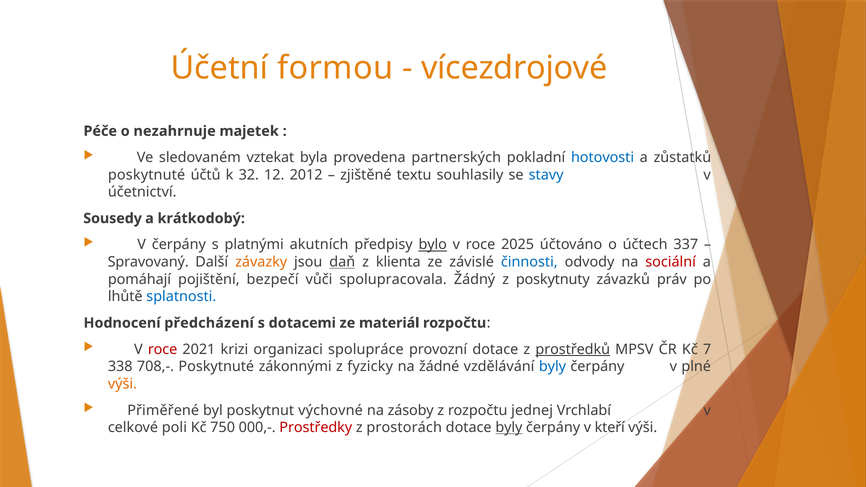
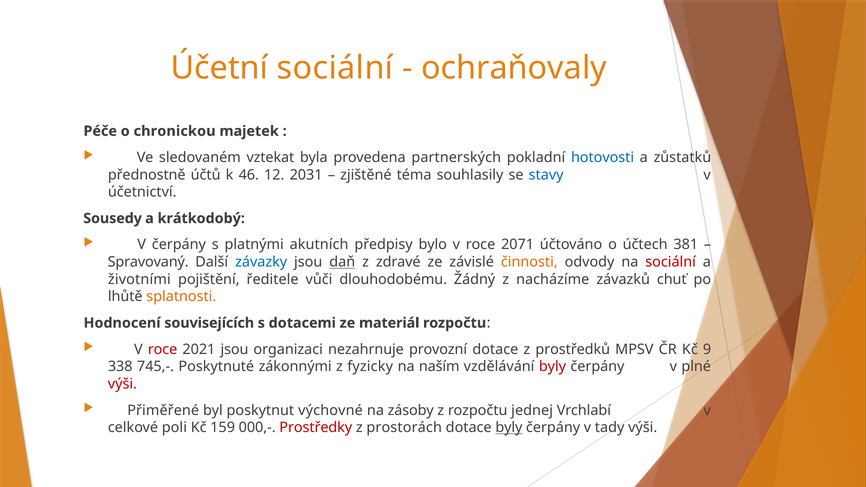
Účetní formou: formou -> sociální (335, 68)
vícezdrojové: vícezdrojové -> ochraňovaly (514, 68)
nezahrnuje: nezahrnuje -> chronickou (175, 131)
poskytnuté: poskytnuté -> přednostně (147, 175)
32: 32 -> 46 (249, 175)
2012: 2012 -> 2031 (306, 175)
textu: textu -> téma (414, 175)
bylo underline: present -> none (433, 245)
2025: 2025 -> 2071 (518, 245)
337: 337 -> 381 (686, 245)
závazky colour: orange -> blue (261, 262)
klienta: klienta -> zdravé (398, 262)
činnosti colour: blue -> orange (529, 262)
pomáhají: pomáhají -> životními (139, 279)
bezpečí: bezpečí -> ředitele (273, 279)
spolupracovala: spolupracovala -> dlouhodobému (393, 279)
poskytnuty: poskytnuty -> nacházíme (553, 279)
práv: práv -> chuť (672, 279)
splatnosti colour: blue -> orange (181, 297)
předcházení: předcházení -> souvisejících (209, 323)
2021 krizi: krizi -> jsou (235, 349)
spolupráce: spolupráce -> nezahrnuje (366, 349)
prostředků underline: present -> none (573, 349)
7: 7 -> 9 (707, 349)
708,-: 708,- -> 745,- (156, 367)
žádné: žádné -> naším (439, 367)
byly colour: blue -> red (552, 367)
výši colour: orange -> red (122, 384)
750: 750 -> 159 (223, 428)
kteří: kteří -> tady (610, 428)
